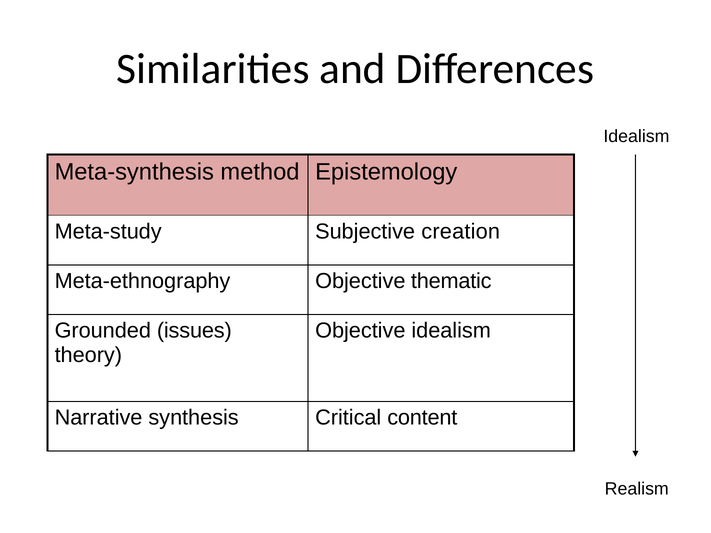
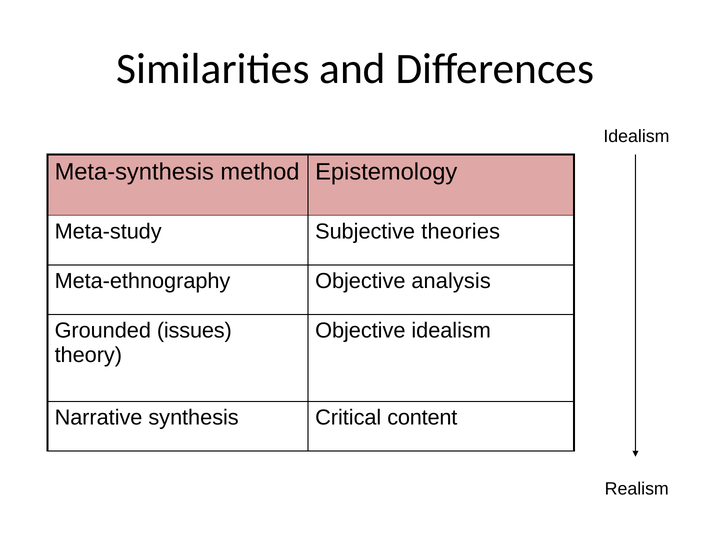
creation: creation -> theories (461, 231)
thematic: thematic -> analysis (451, 281)
